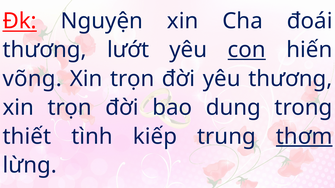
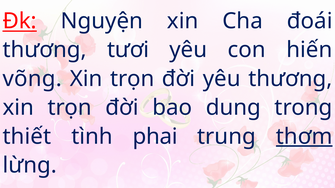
lướt: lướt -> tươi (128, 50)
con underline: present -> none (247, 50)
kiếp: kiếp -> phai (155, 137)
